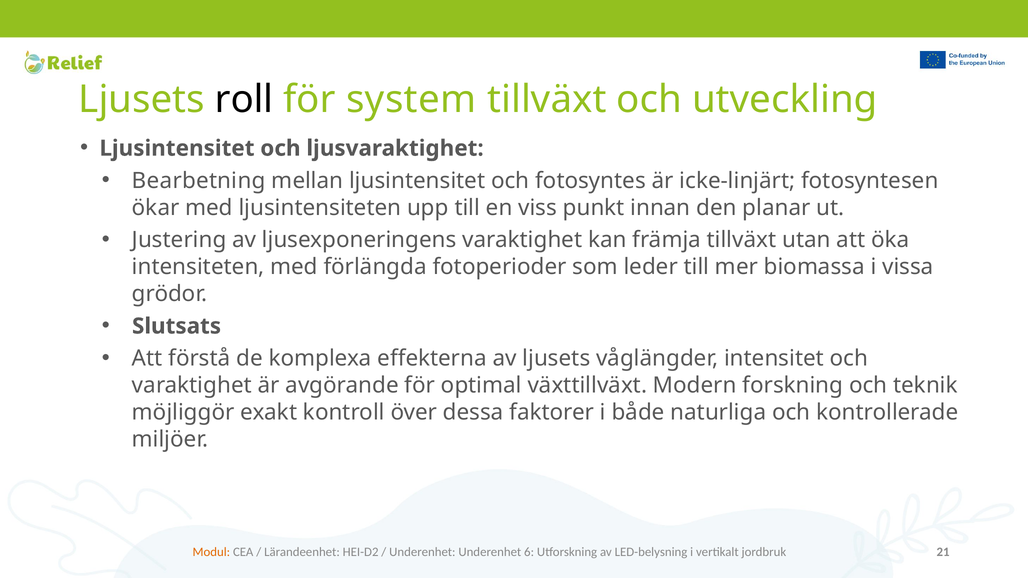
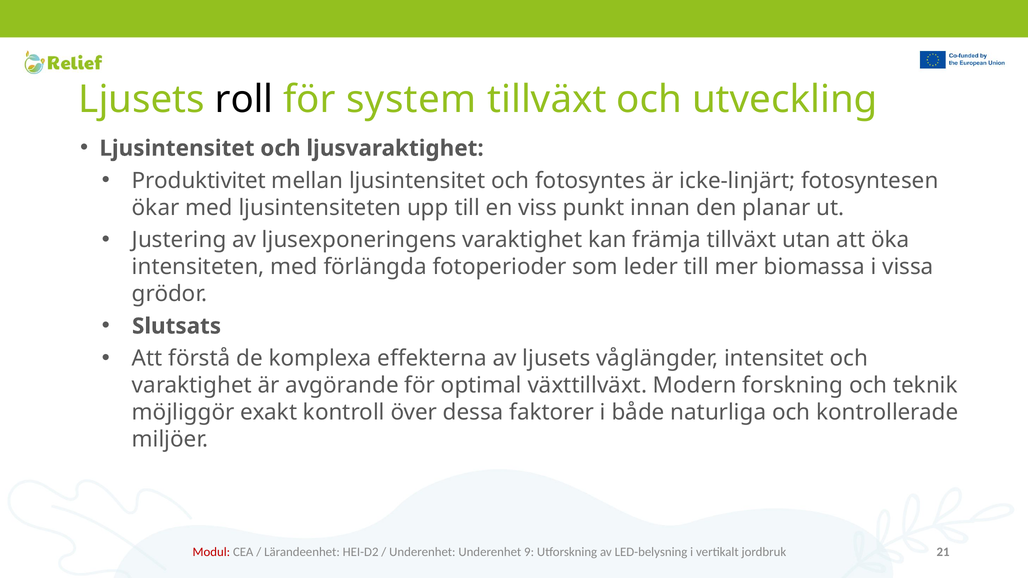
Bearbetning: Bearbetning -> Produktivitet (199, 181)
Modul colour: orange -> red (211, 552)
6: 6 -> 9 (529, 552)
